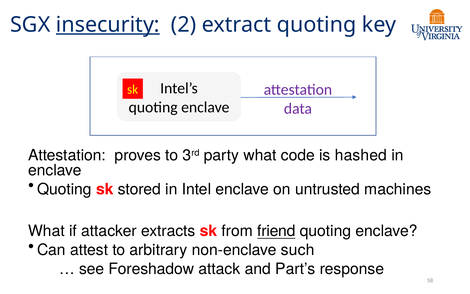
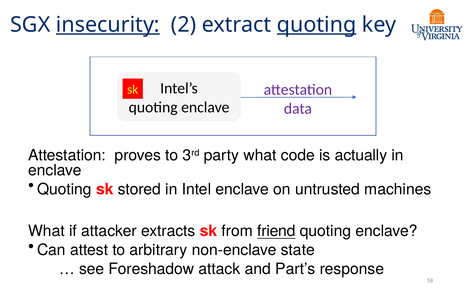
quoting underline: none -> present (317, 25)
hashed: hashed -> actually (361, 155)
such: such -> state (298, 250)
